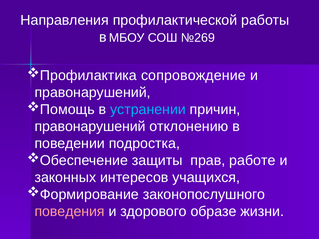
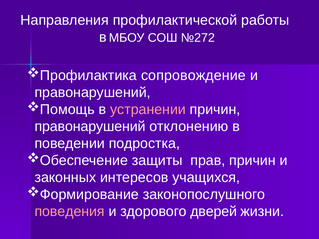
№269: №269 -> №272 (198, 38)
устранении colour: light blue -> pink (148, 109)
прав работе: работе -> причин (252, 161)
образе: образе -> дверей (214, 212)
